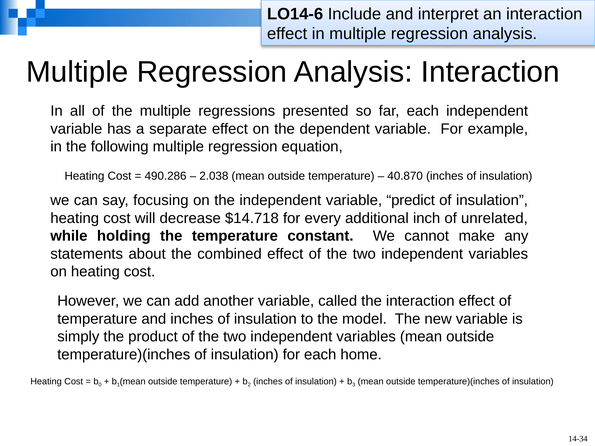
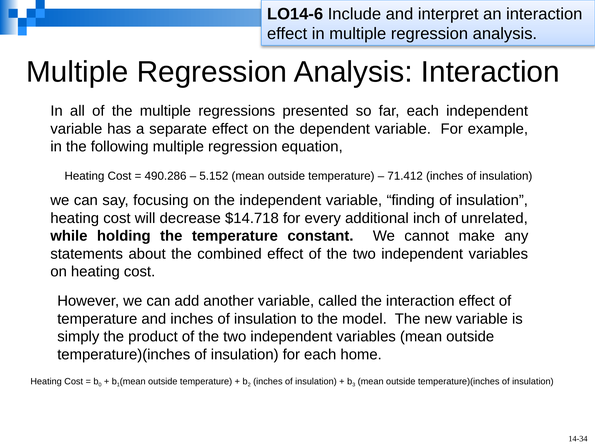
2.038: 2.038 -> 5.152 (214, 176)
40.870: 40.870 -> 71.412 (405, 176)
predict: predict -> finding (411, 200)
